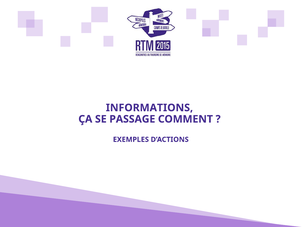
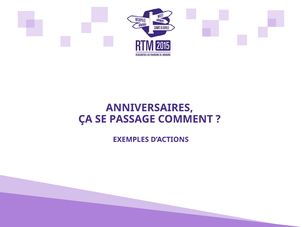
INFORMATIONS: INFORMATIONS -> ANNIVERSAIRES (149, 108)
